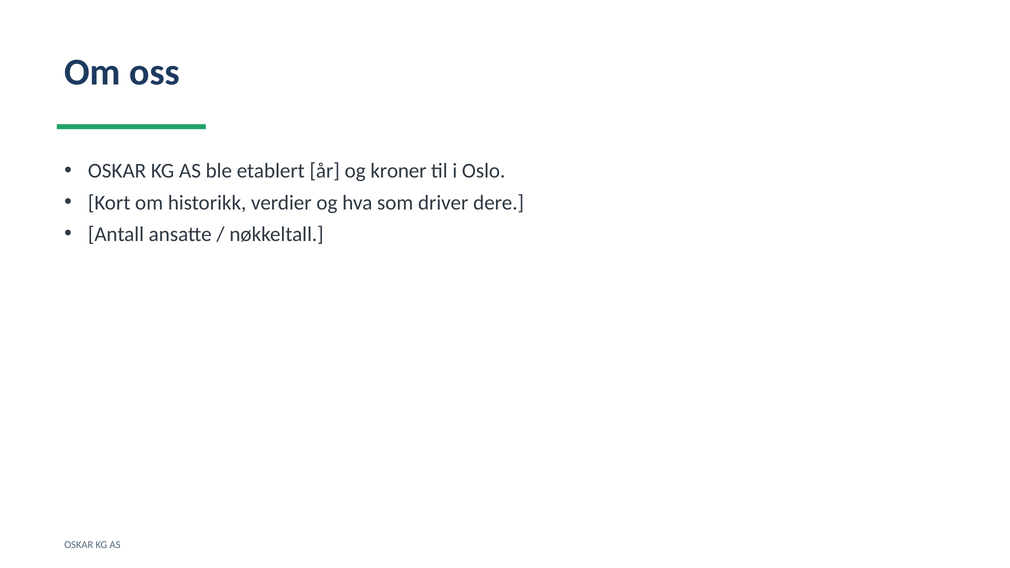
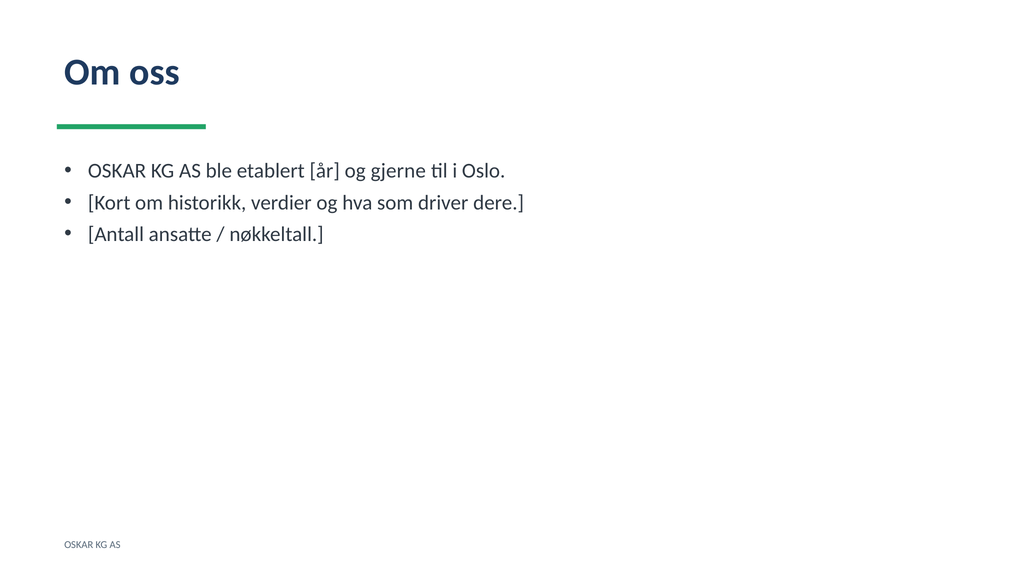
kroner: kroner -> gjerne (398, 171)
